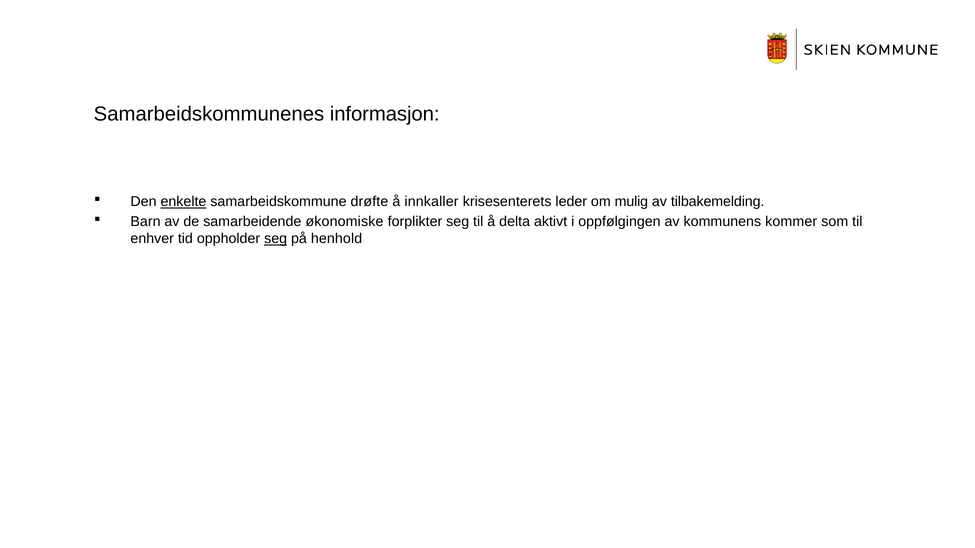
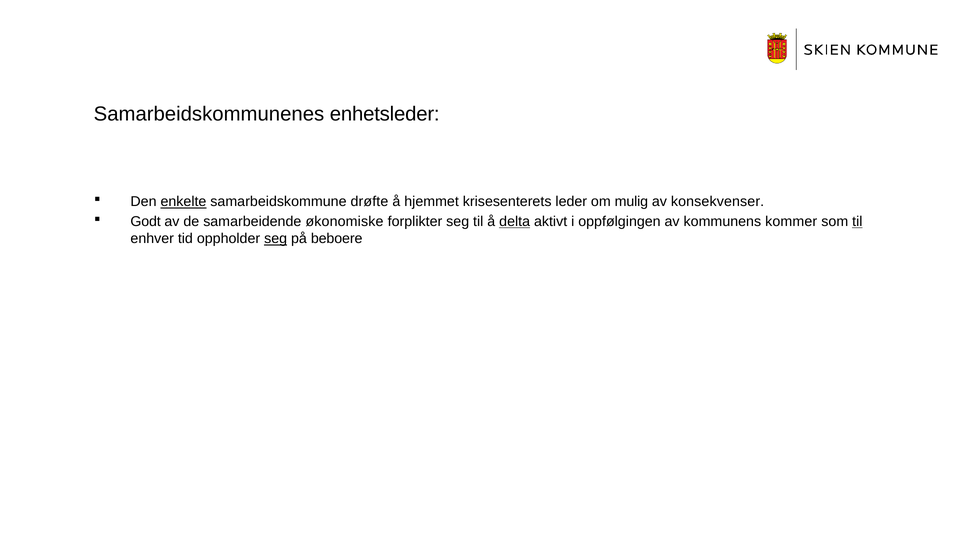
informasjon: informasjon -> enhetsleder (385, 114)
innkaller: innkaller -> hjemmet (432, 202)
tilbakemelding: tilbakemelding -> konsekvenser (718, 202)
Barn: Barn -> Godt (146, 222)
delta underline: none -> present (515, 222)
til underline: none -> present (857, 222)
henhold: henhold -> beboere (337, 239)
